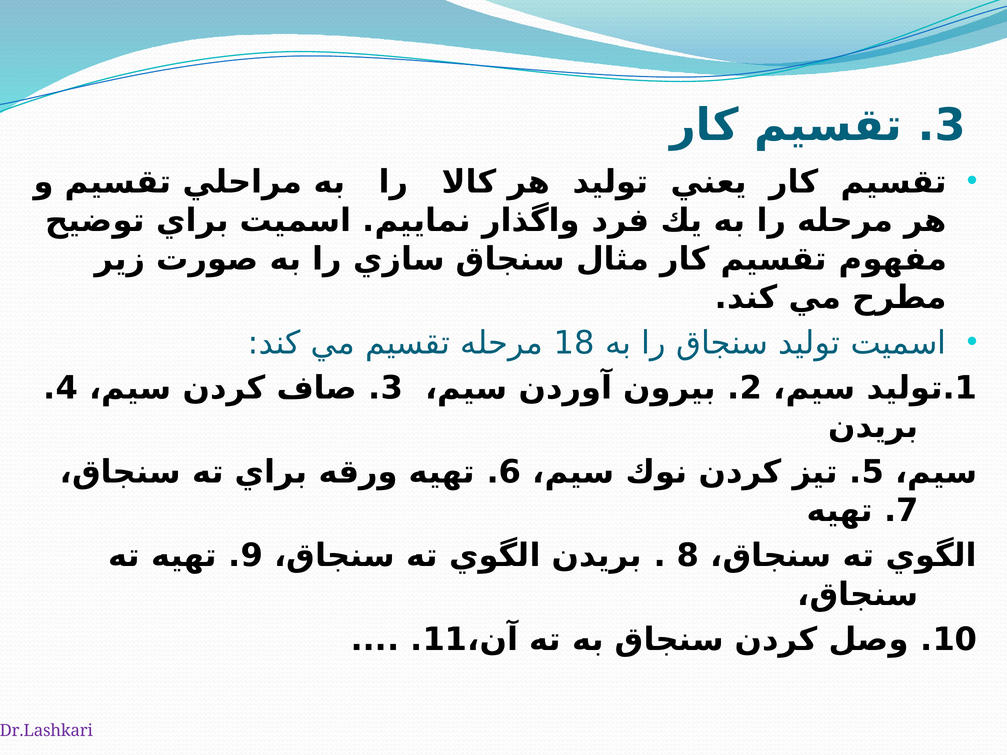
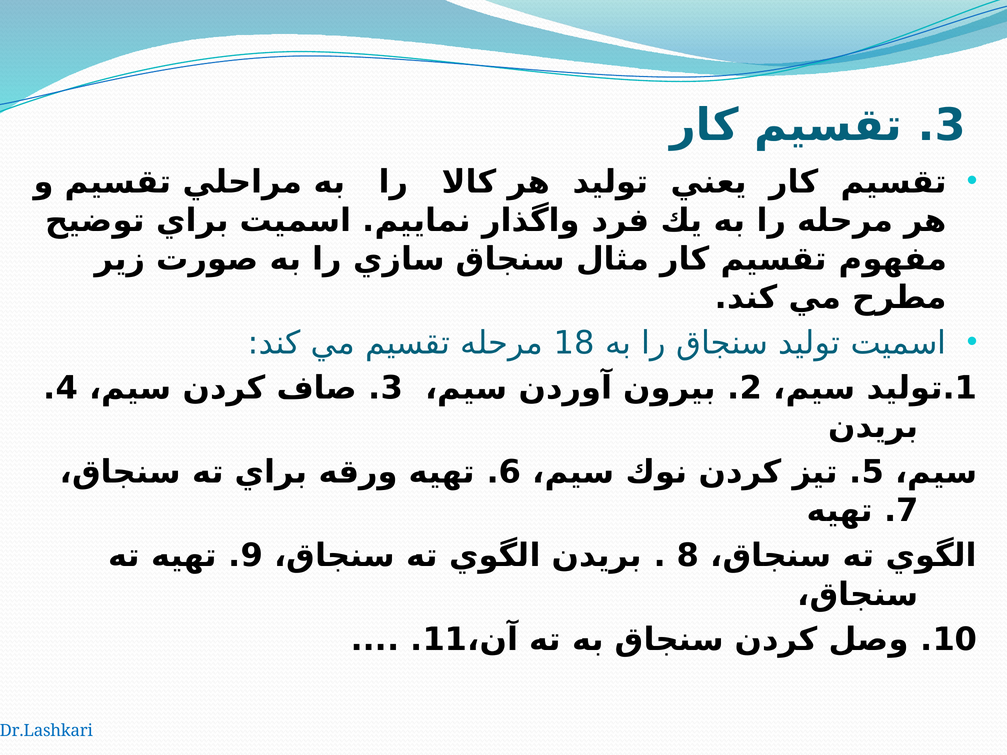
Dr.Lashkari colour: purple -> blue (46, 731)
